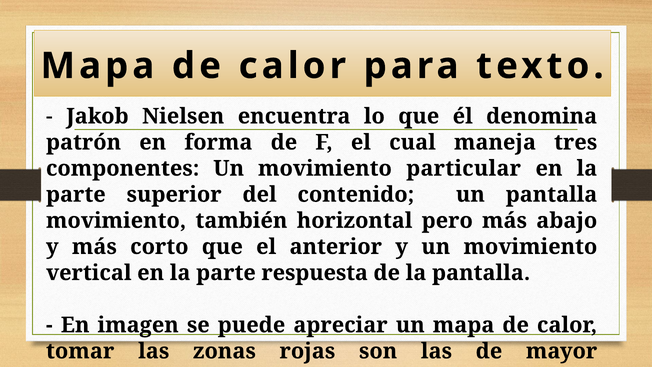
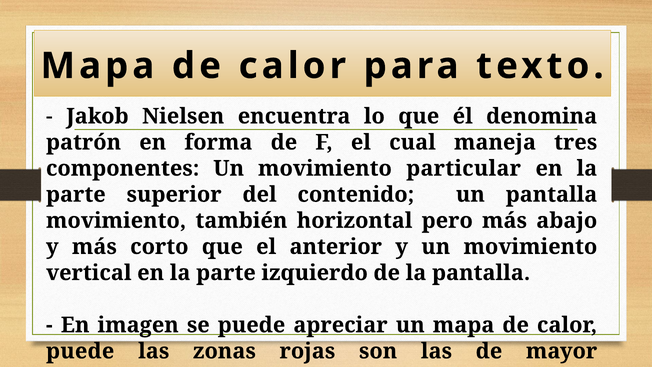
respuesta: respuesta -> izquierdo (315, 273)
tomar: tomar -> puede (80, 351)
